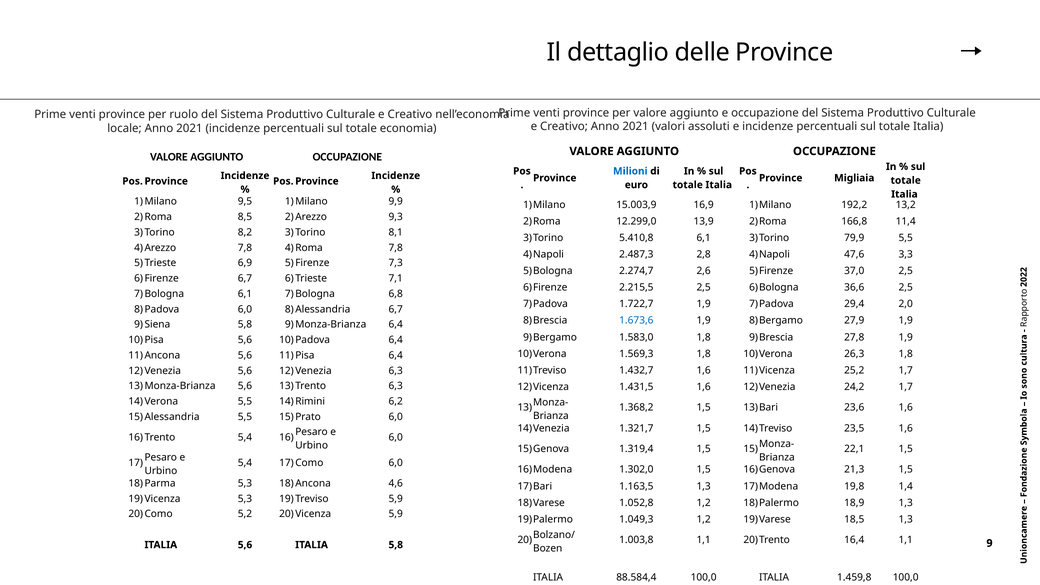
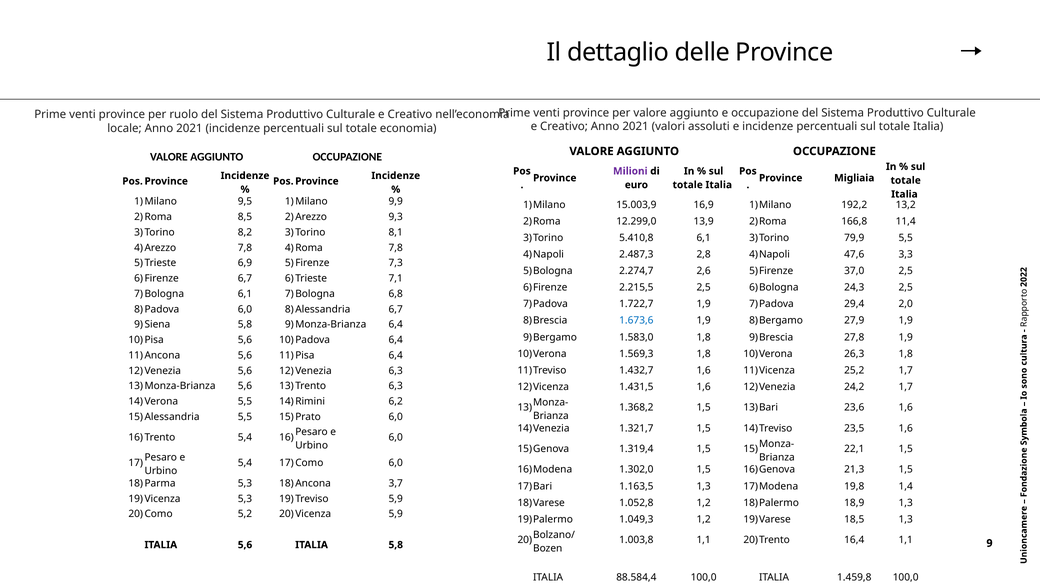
Milioni colour: blue -> purple (630, 171)
36,6: 36,6 -> 24,3 (854, 288)
4,6: 4,6 -> 3,7 (396, 483)
